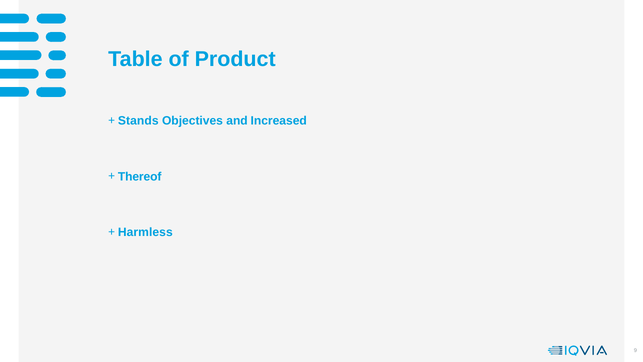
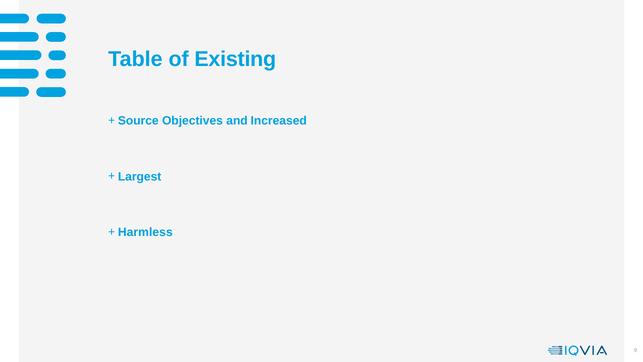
Product: Product -> Existing (235, 59)
Stands: Stands -> Source (138, 121)
Thereof: Thereof -> Largest (140, 176)
